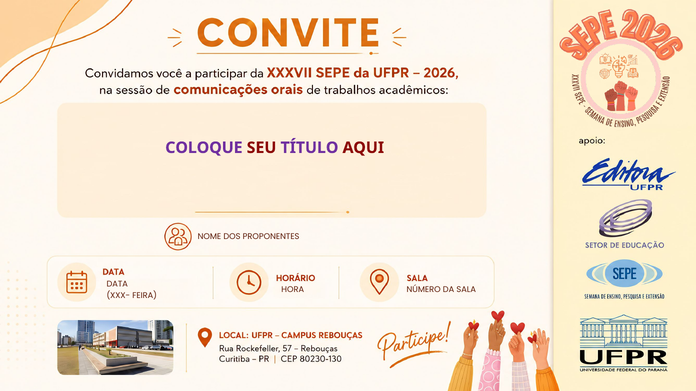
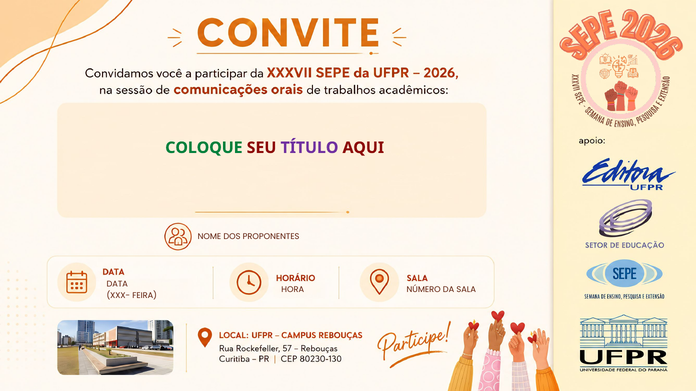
COLOQUE colour: purple -> green (204, 148)
